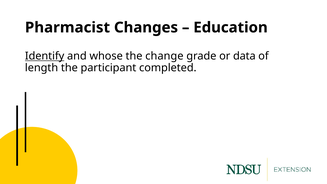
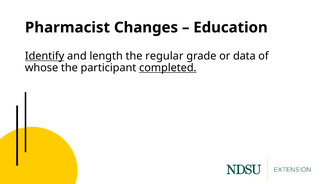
whose: whose -> length (106, 56)
change: change -> regular (164, 56)
length: length -> whose (42, 68)
completed underline: none -> present (168, 68)
